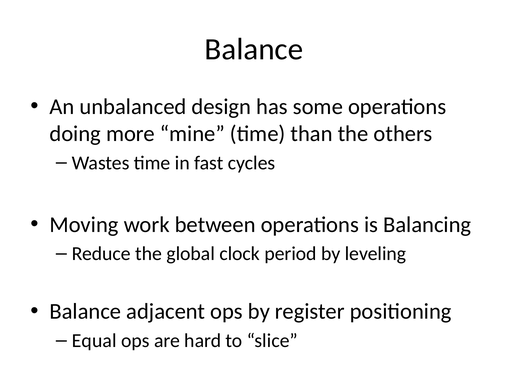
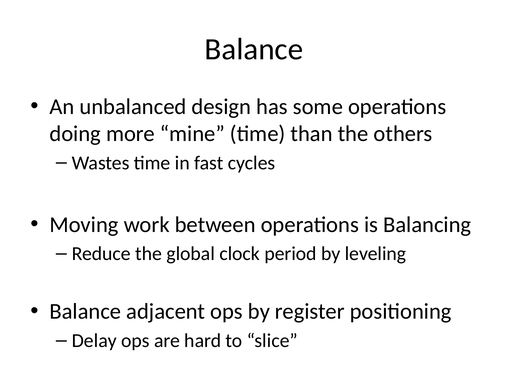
Equal: Equal -> Delay (94, 341)
